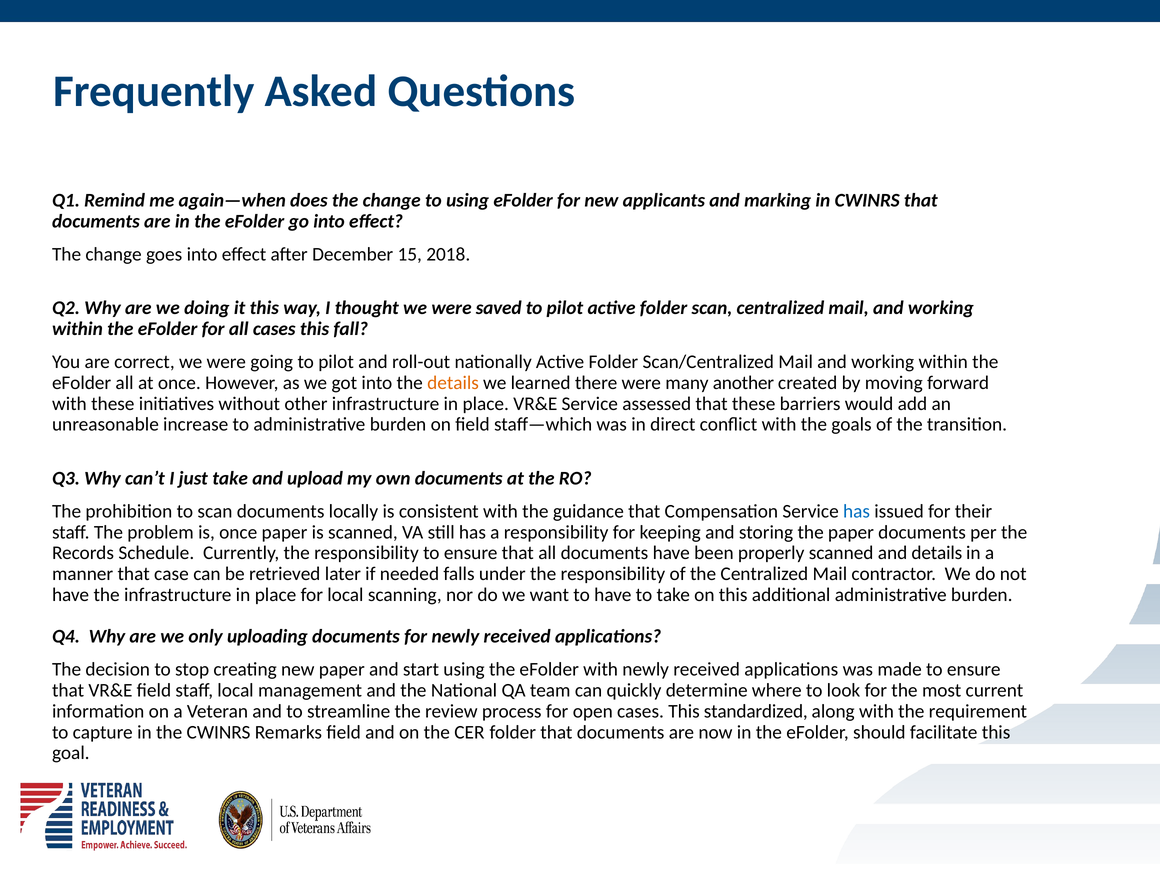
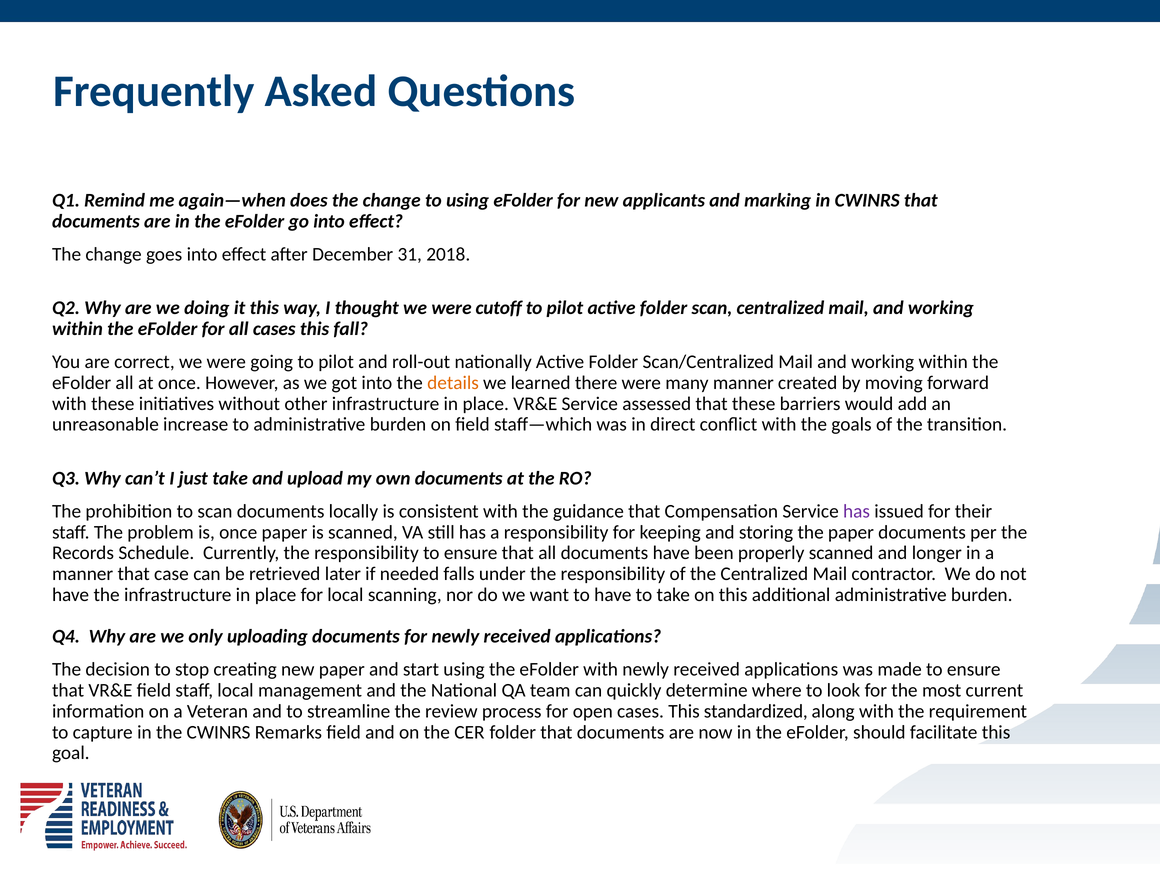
15: 15 -> 31 (410, 254)
saved: saved -> cutoff (499, 308)
many another: another -> manner (743, 383)
has colour: blue -> purple (857, 511)
and details: details -> longer (937, 553)
